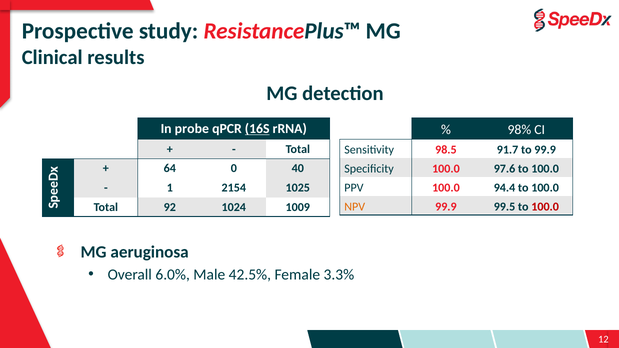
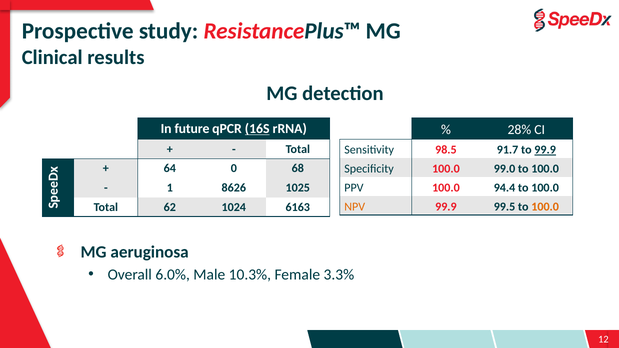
probe: probe -> future (192, 129)
98%: 98% -> 28% (519, 130)
99.9 underline: none -> present (545, 150)
97.6: 97.6 -> 99.0 (504, 169)
40: 40 -> 68 (298, 169)
2154: 2154 -> 8626 (234, 188)
100.0 colour: red -> orange (545, 207)
92: 92 -> 62 (170, 207)
1009: 1009 -> 6163 (298, 207)
42.5%: 42.5% -> 10.3% (250, 275)
